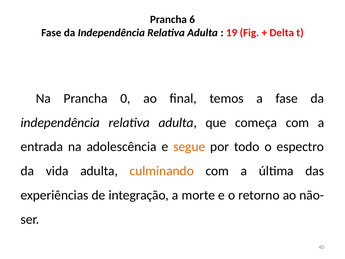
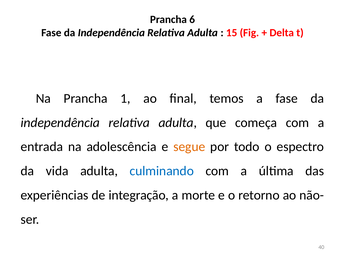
19: 19 -> 15 (232, 33)
0: 0 -> 1 (125, 98)
culminando colour: orange -> blue (162, 171)
